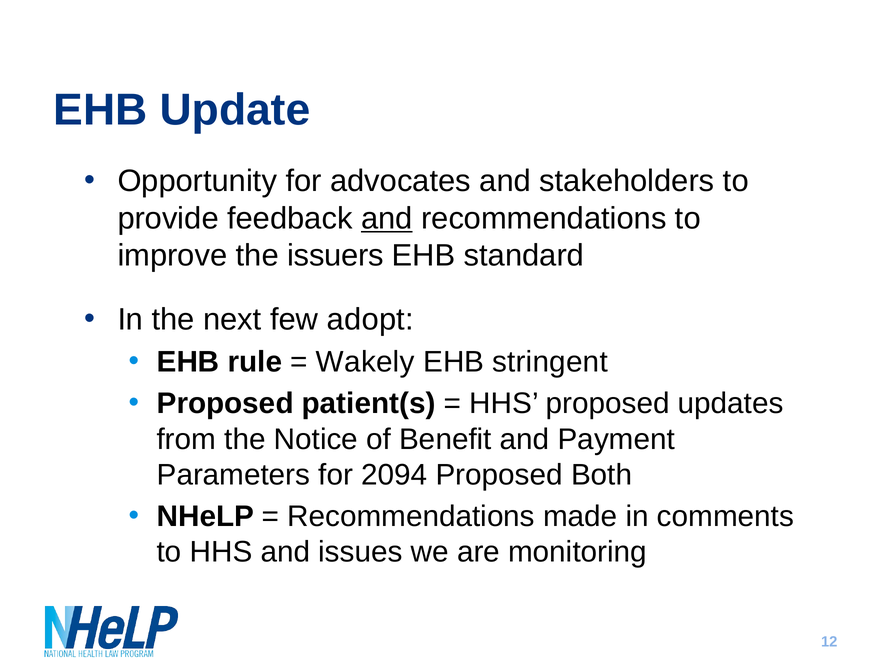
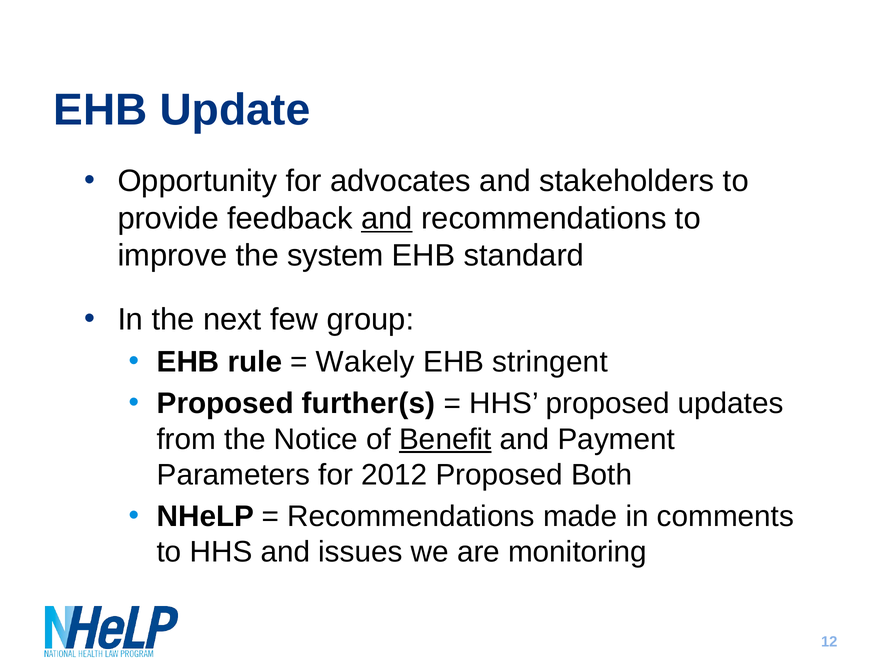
issuers: issuers -> system (335, 255)
adopt: adopt -> group (370, 319)
patient(s: patient(s -> further(s (369, 403)
Benefit underline: none -> present (445, 439)
2094: 2094 -> 2012 (394, 474)
